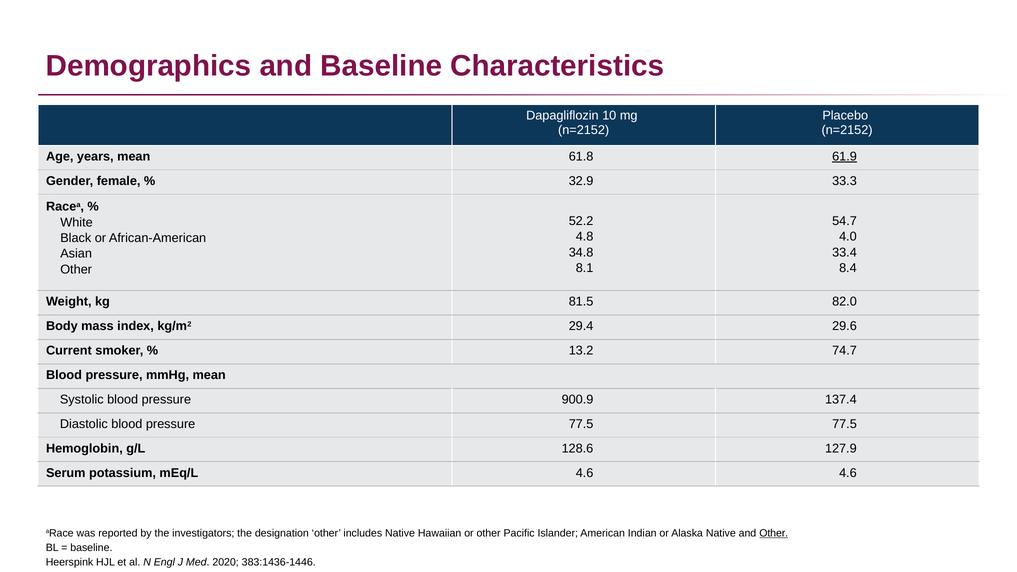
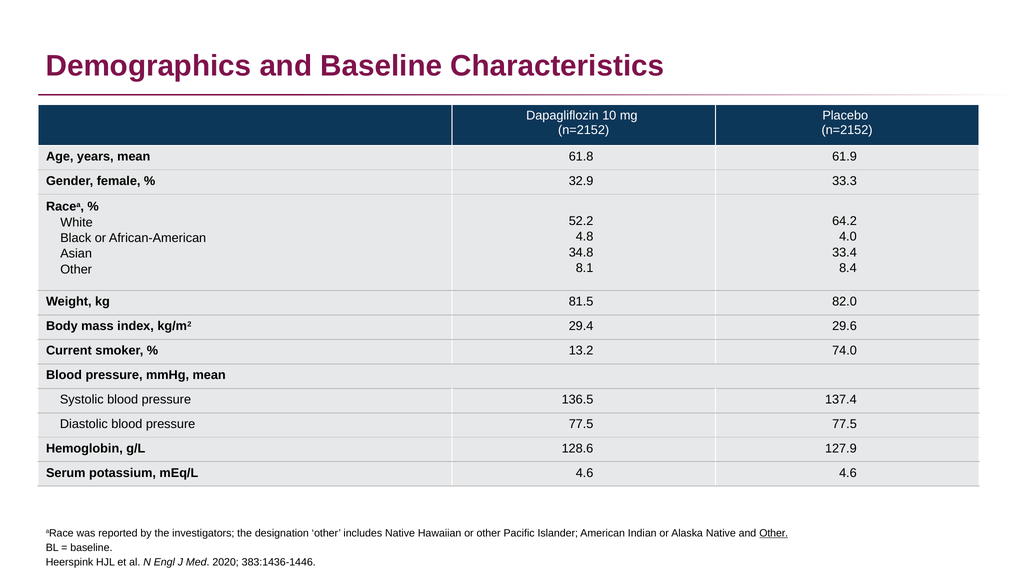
61.9 underline: present -> none (844, 157)
54.7: 54.7 -> 64.2 (844, 221)
74.7: 74.7 -> 74.0 (844, 351)
900.9: 900.9 -> 136.5 (577, 400)
